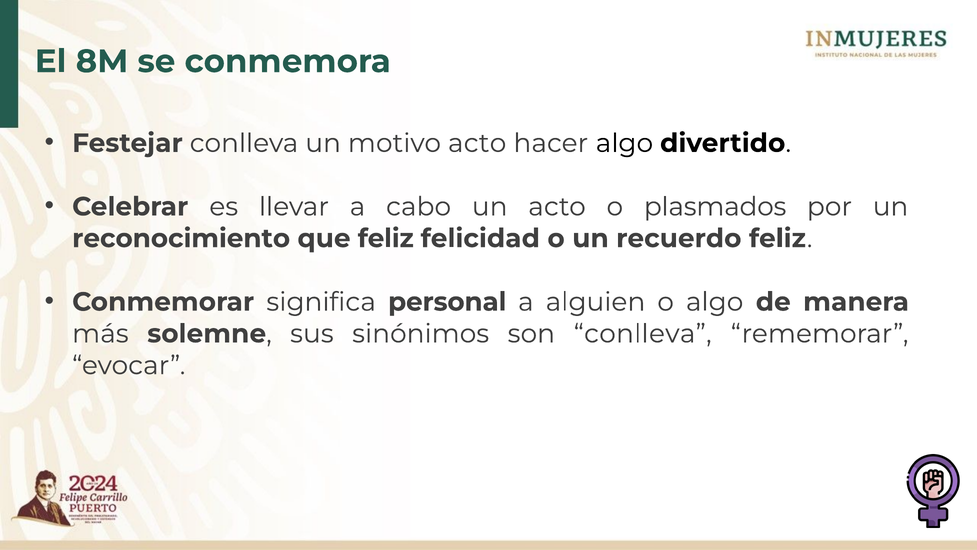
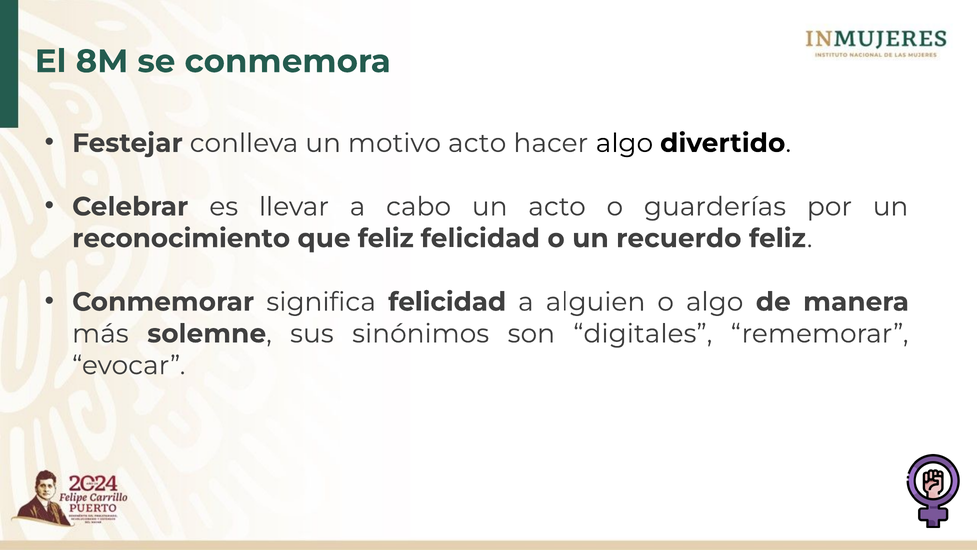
plasmados: plasmados -> guarderías (715, 207)
significa personal: personal -> felicidad (447, 302)
son conlleva: conlleva -> digitales (643, 333)
